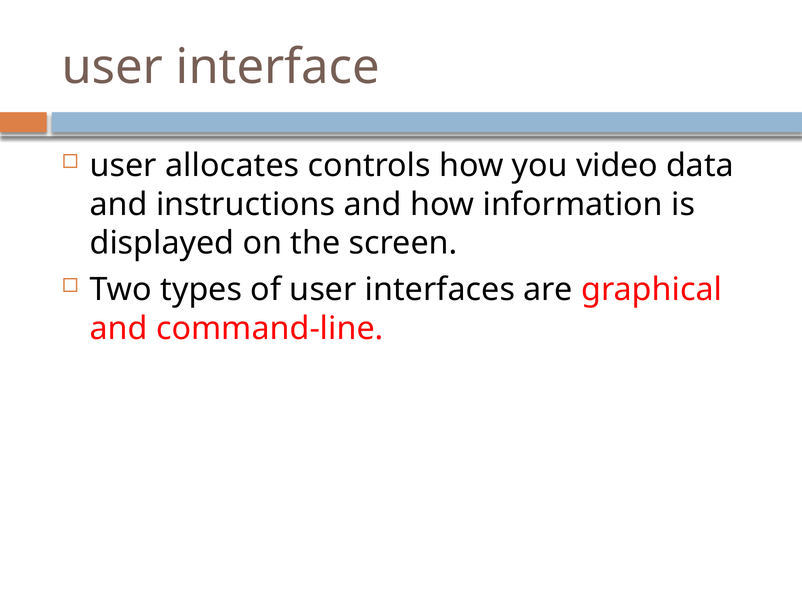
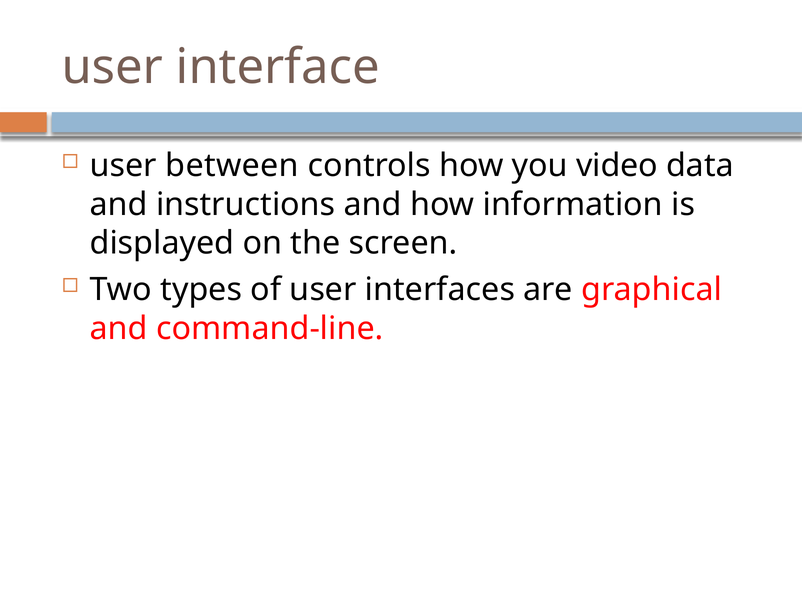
allocates: allocates -> between (232, 166)
